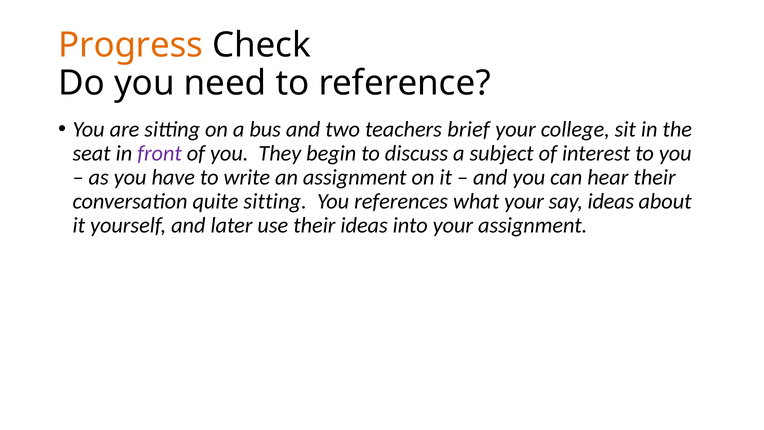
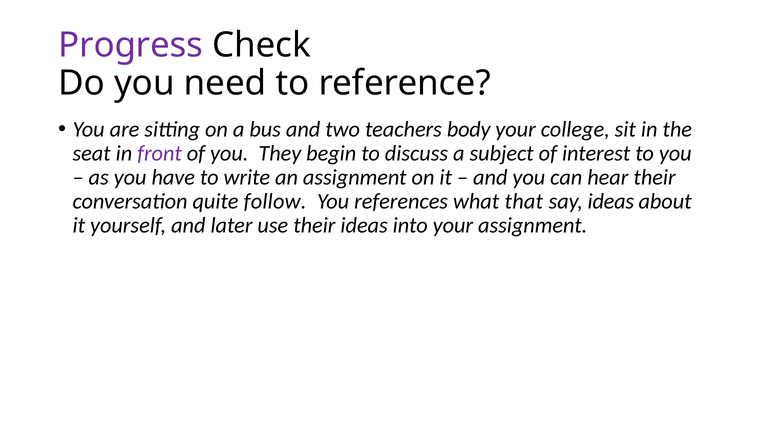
Progress colour: orange -> purple (131, 45)
brief: brief -> body (469, 129)
quite sitting: sitting -> follow (275, 201)
what your: your -> that (524, 201)
